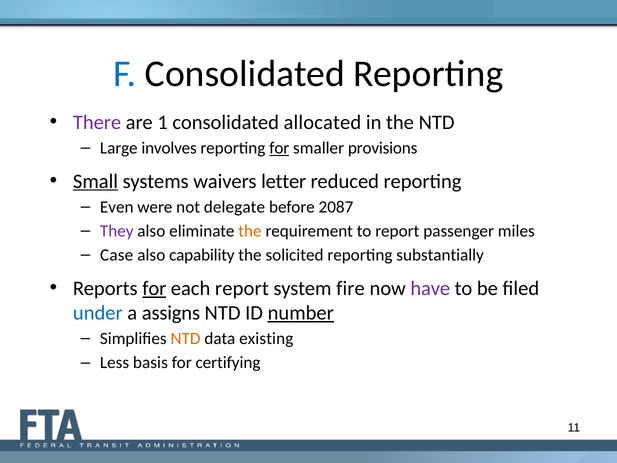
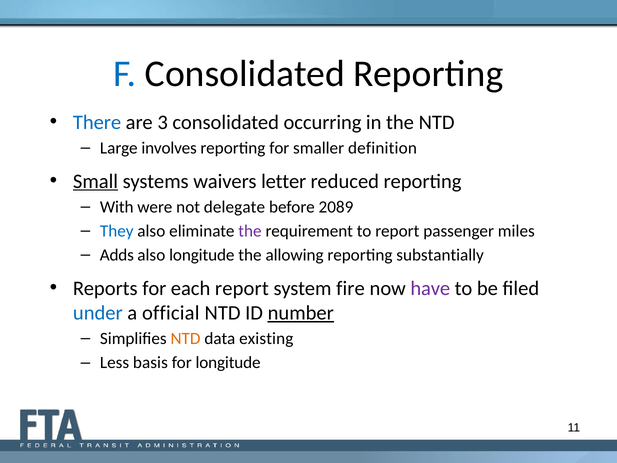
There colour: purple -> blue (97, 122)
1: 1 -> 3 (163, 122)
allocated: allocated -> occurring (323, 122)
for underline: present -> none (279, 148)
provisions: provisions -> definition (382, 148)
Even: Even -> With (117, 207)
2087: 2087 -> 2089 (336, 207)
They colour: purple -> blue (117, 231)
the colour: orange -> purple (250, 231)
Case: Case -> Adds (117, 255)
also capability: capability -> longitude (202, 255)
solicited: solicited -> allowing (295, 255)
for underline: present -> none (154, 288)
assigns: assigns -> official (171, 313)
for certifying: certifying -> longitude (228, 363)
